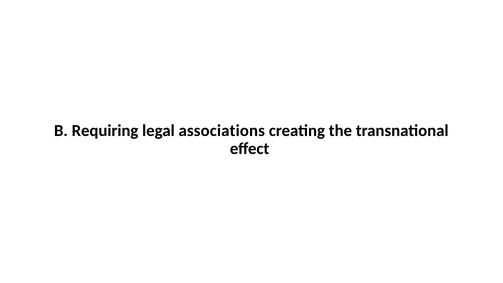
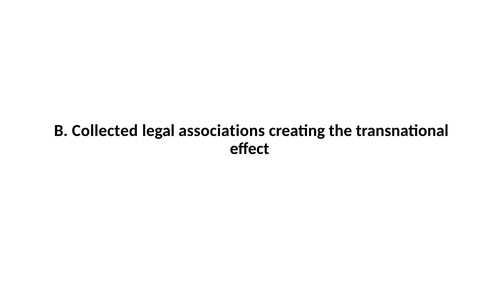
Requiring: Requiring -> Collected (105, 131)
